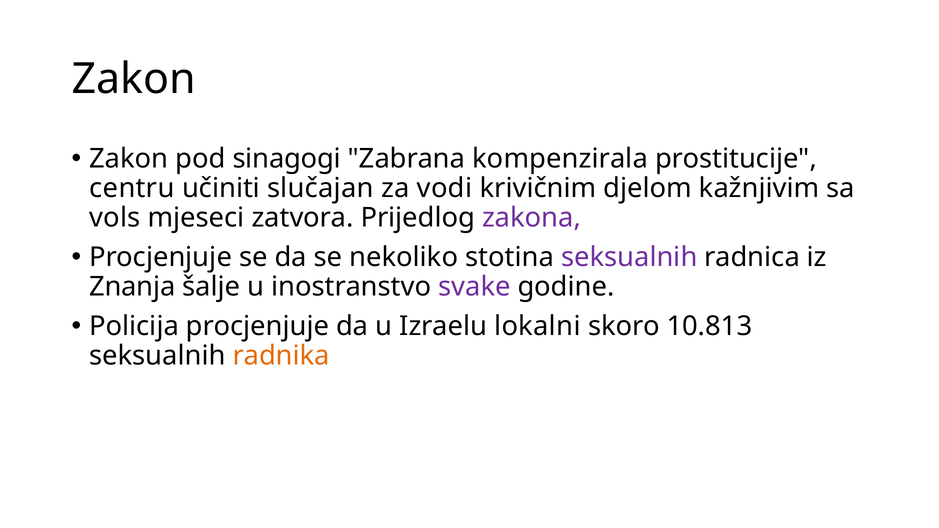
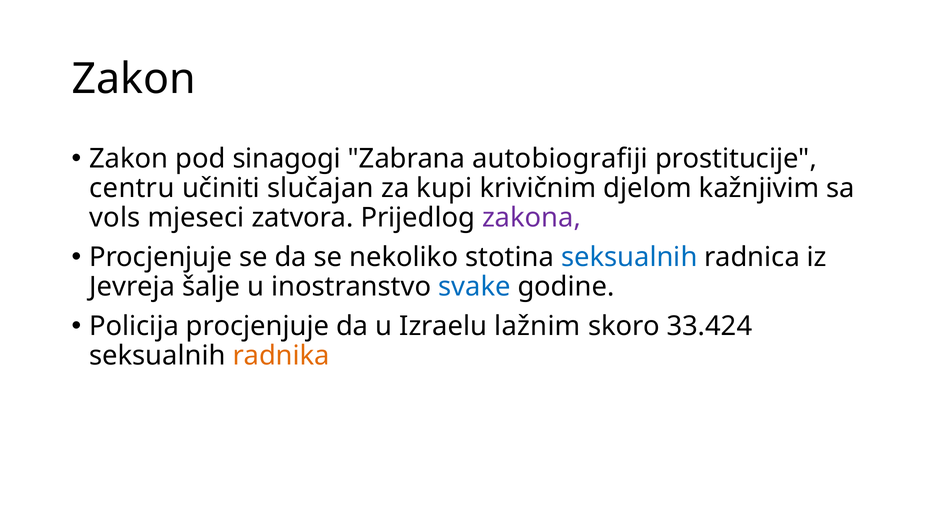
kompenzirala: kompenzirala -> autobiografiji (560, 159)
vodi: vodi -> kupi (445, 188)
seksualnih colour: purple -> blue (629, 257)
Znanja: Znanja -> Jevreja (132, 287)
svake colour: purple -> blue (474, 287)
lokalni: lokalni -> lažnim (537, 326)
10.813: 10.813 -> 33.424 (709, 326)
